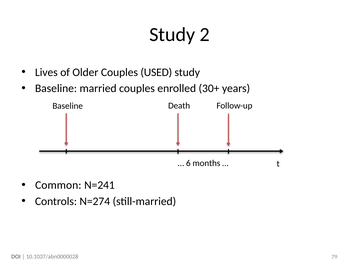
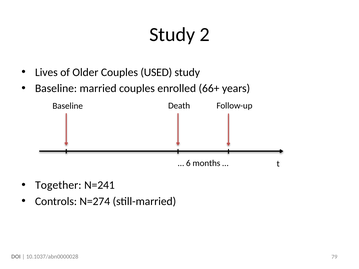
30+: 30+ -> 66+ (209, 88)
Common: Common -> Together (58, 185)
